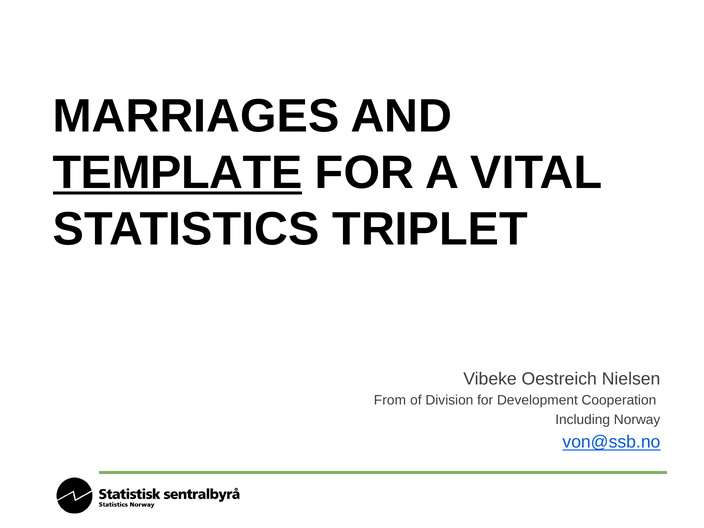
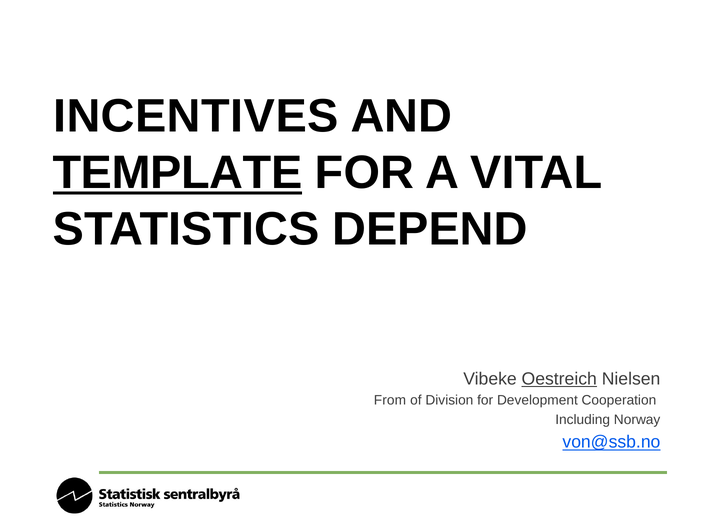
MARRIAGES: MARRIAGES -> INCENTIVES (196, 116)
TRIPLET: TRIPLET -> DEPEND (430, 229)
Oestreich underline: none -> present (559, 379)
